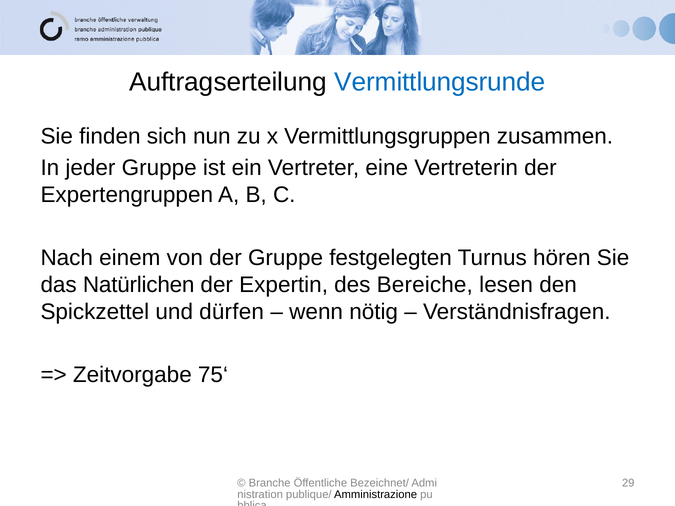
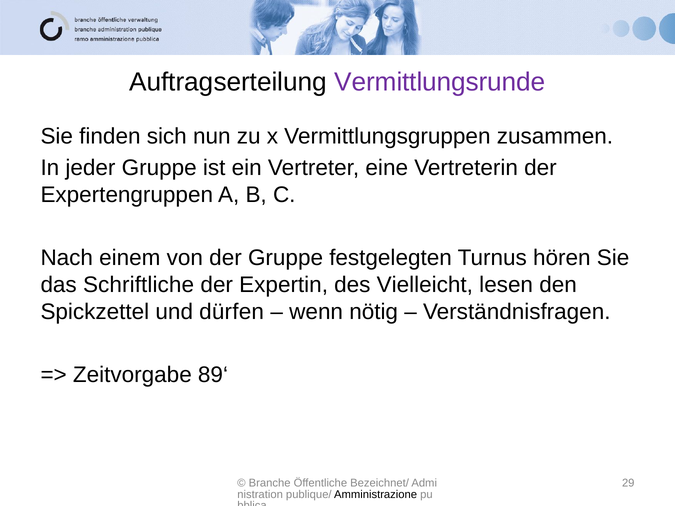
Vermittlungsrunde colour: blue -> purple (440, 82)
Natürlichen: Natürlichen -> Schriftliche (139, 285)
Bereiche: Bereiche -> Vielleicht (425, 285)
75‘: 75‘ -> 89‘ (213, 375)
